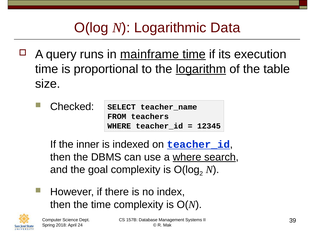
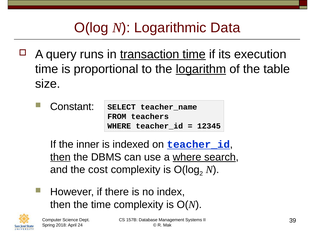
mainframe: mainframe -> transaction (150, 54)
Checked: Checked -> Constant (72, 107)
then underline: none -> present (60, 157)
goal: goal -> cost (98, 170)
